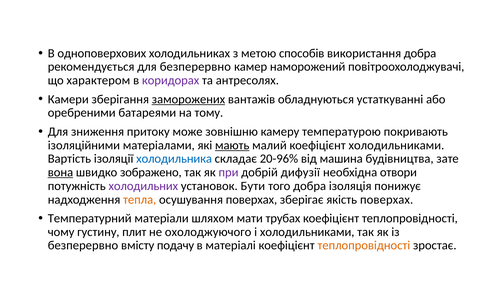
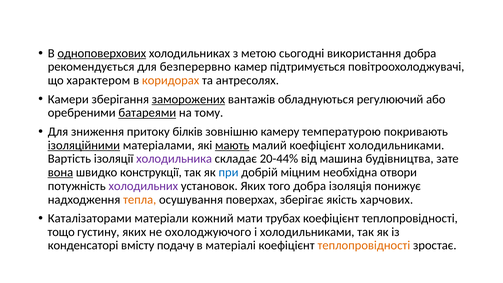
одноповерхових underline: none -> present (102, 53)
способів: способів -> сьогодні (302, 53)
наморожений: наморожений -> підтримується (308, 67)
коридорах colour: purple -> orange (171, 80)
устаткуванні: устаткуванні -> регулюючий (390, 99)
батареями underline: none -> present (147, 113)
може: може -> білків (188, 132)
ізоляційними underline: none -> present (84, 145)
холодильника colour: blue -> purple (174, 159)
20-96%: 20-96% -> 20-44% (279, 159)
зображено: зображено -> конструкції (151, 172)
при colour: purple -> blue (228, 172)
дифузії: дифузії -> міцним (300, 172)
установок Бути: Бути -> Яких (253, 186)
якість поверхах: поверхах -> харчових (387, 199)
Температурний: Температурний -> Каталізаторами (90, 218)
шляхом: шляхом -> кожний (213, 218)
чому: чому -> тощо (61, 232)
густину плит: плит -> яких (134, 232)
безперервно: безперервно -> конденсаторі (83, 245)
